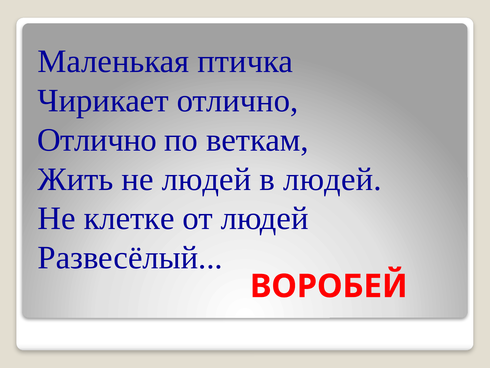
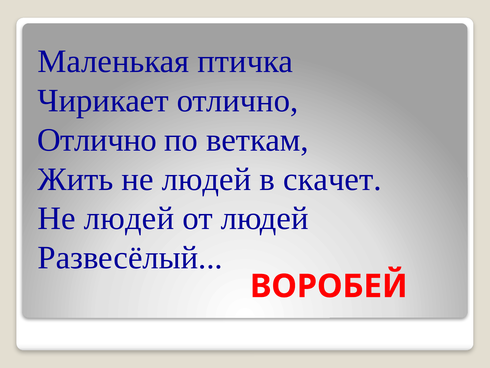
в людей: людей -> скачет (332, 179)
клетке: клетке -> людей (129, 218)
